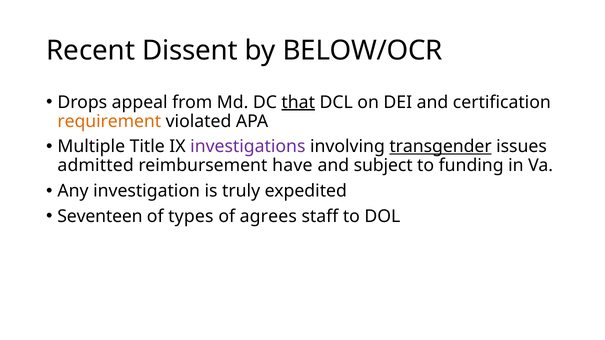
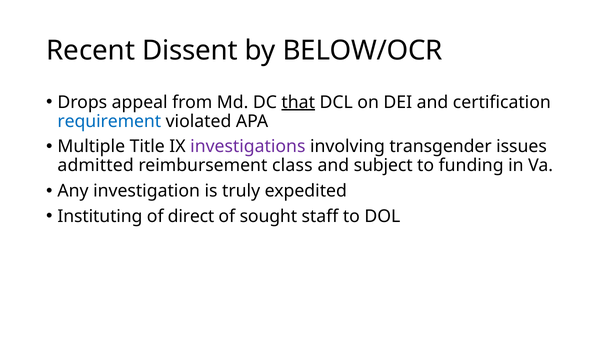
requirement colour: orange -> blue (109, 121)
transgender underline: present -> none (441, 147)
have: have -> class (292, 166)
Seventeen: Seventeen -> Instituting (100, 217)
types: types -> direct (191, 217)
agrees: agrees -> sought (268, 217)
